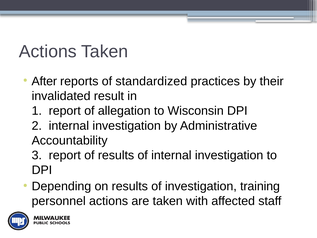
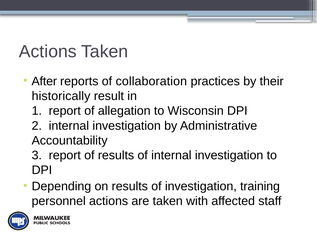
standardized: standardized -> collaboration (151, 81)
invalidated: invalidated -> historically (61, 96)
